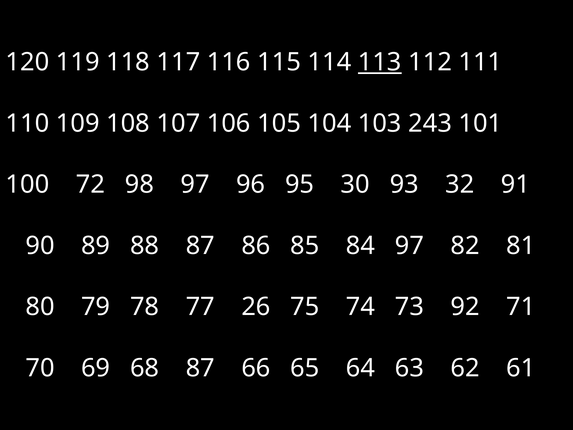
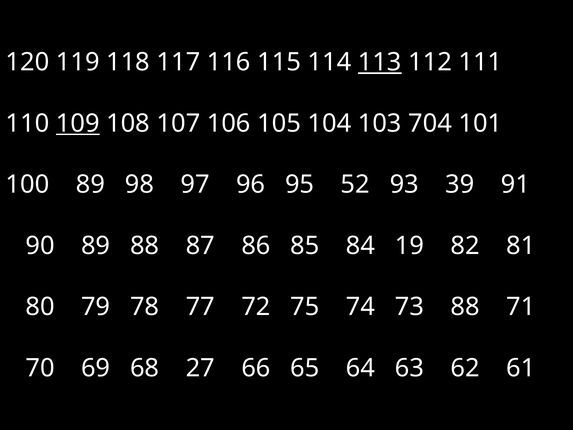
109 underline: none -> present (78, 123)
243: 243 -> 704 (430, 123)
100 72: 72 -> 89 (90, 184)
30: 30 -> 52 (355, 184)
32: 32 -> 39 (460, 184)
84 97: 97 -> 19 (410, 246)
26: 26 -> 72 (256, 307)
73 92: 92 -> 88 (465, 307)
68 87: 87 -> 27 (200, 368)
